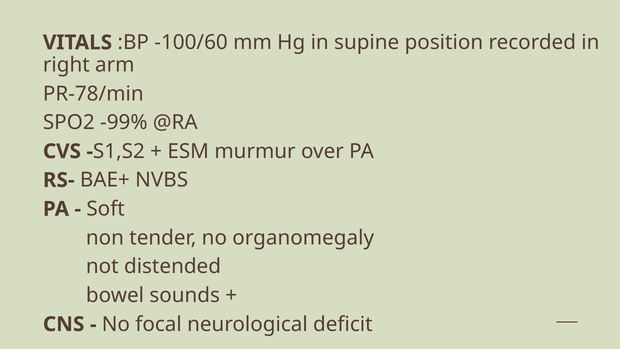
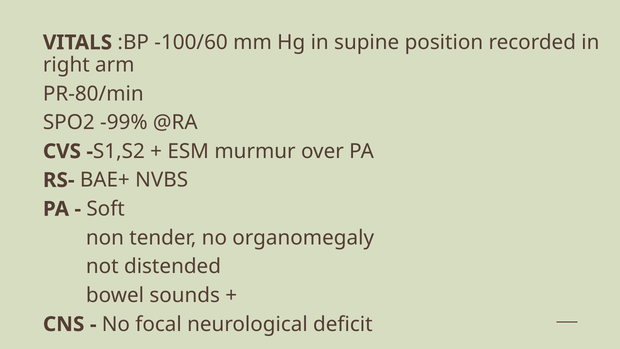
PR-78/min: PR-78/min -> PR-80/min (93, 94)
